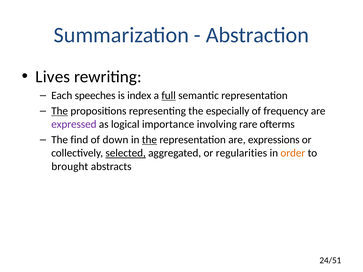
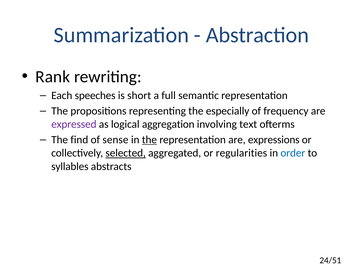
Lives: Lives -> Rank (53, 77)
index: index -> short (139, 96)
full underline: present -> none (169, 96)
The underline: present -> none (60, 111)
importance: importance -> aggregation (168, 124)
rare: rare -> text (248, 124)
down: down -> sense (115, 140)
order colour: orange -> blue (293, 153)
brought: brought -> syllables (70, 167)
